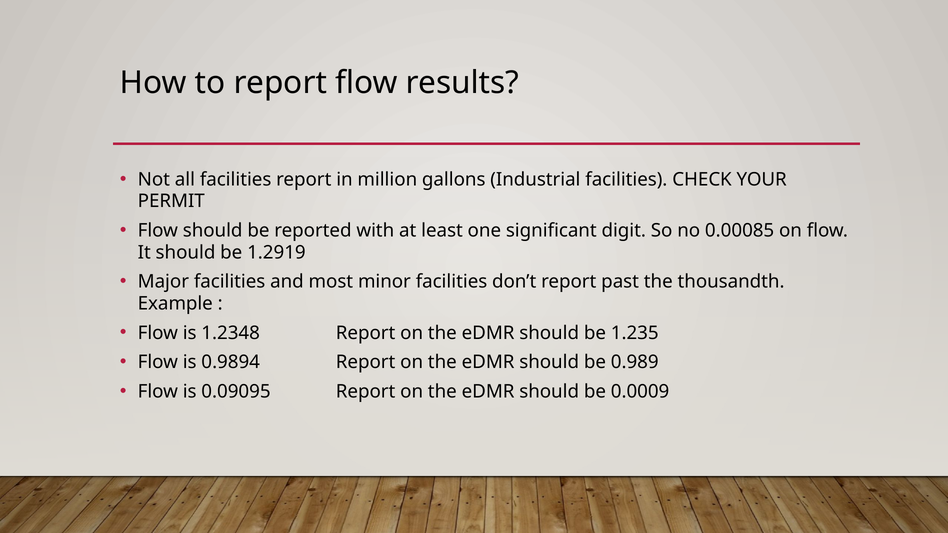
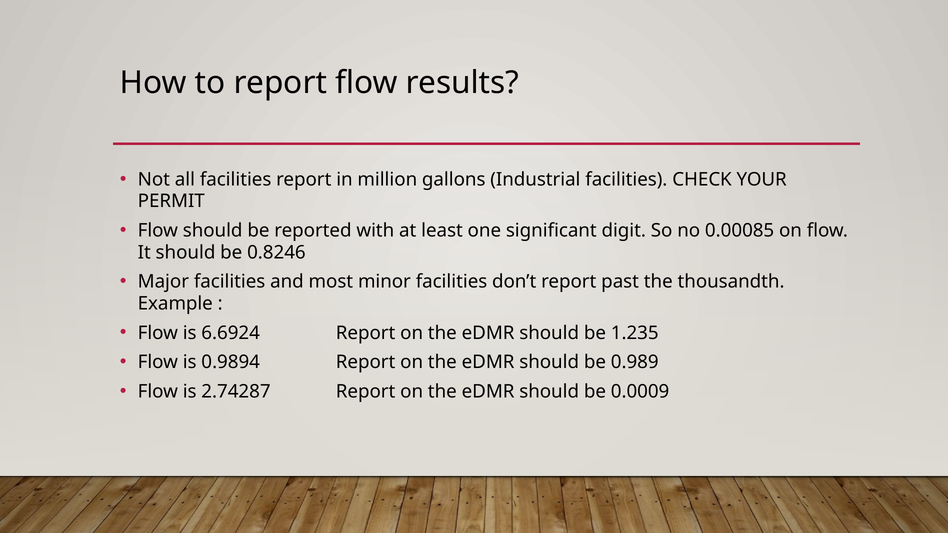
1.2919: 1.2919 -> 0.8246 (276, 252)
1.2348: 1.2348 -> 6.6924 (231, 333)
0.09095: 0.09095 -> 2.74287 (236, 392)
